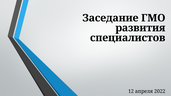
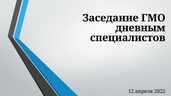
развития: развития -> дневным (140, 28)
